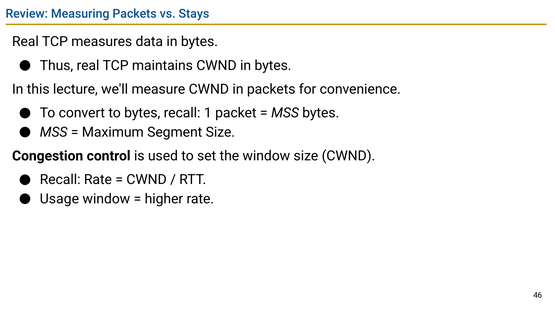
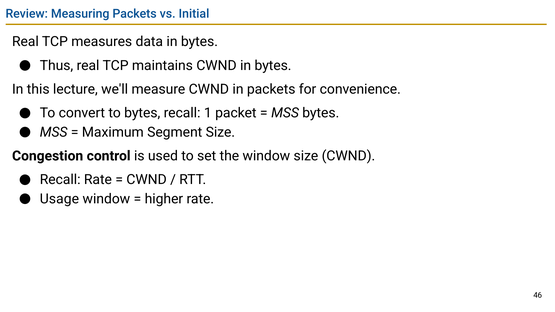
Stays: Stays -> Initial (194, 14)
